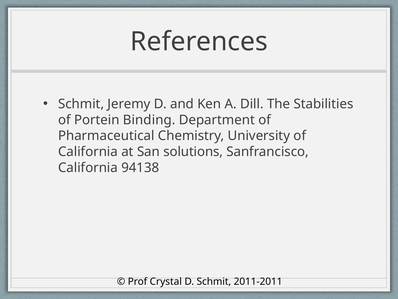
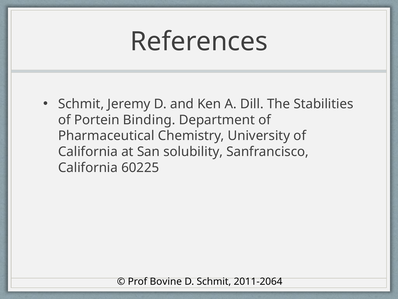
solutions: solutions -> solubility (193, 152)
94138: 94138 -> 60225 (140, 167)
Crystal: Crystal -> Bovine (166, 281)
2011-2011: 2011-2011 -> 2011-2064 (258, 281)
